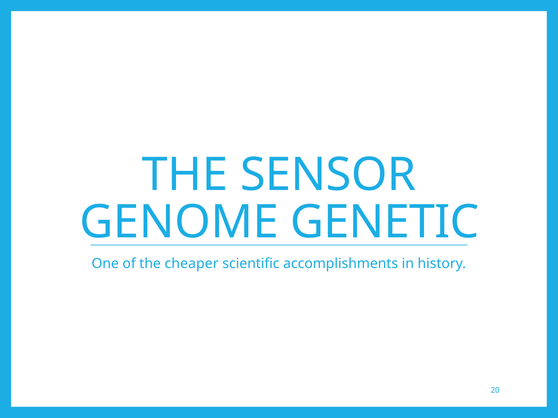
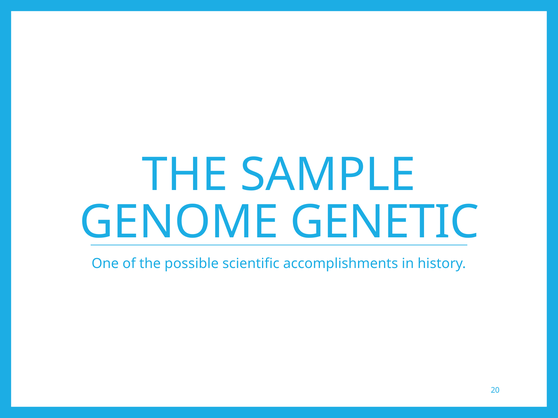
SENSOR: SENSOR -> SAMPLE (328, 175)
cheaper: cheaper -> possible (192, 264)
